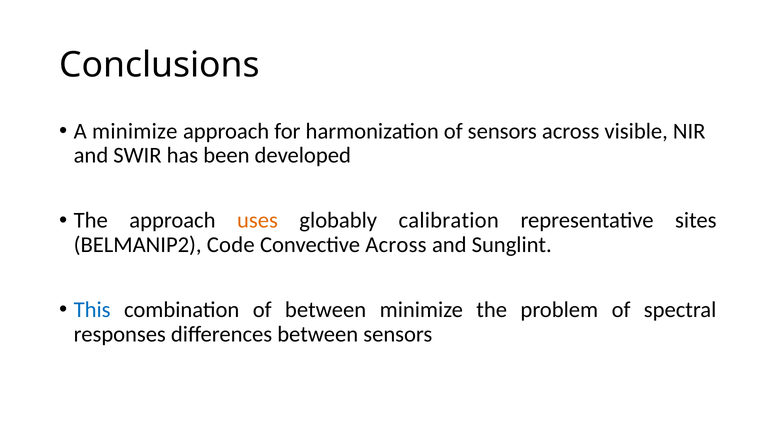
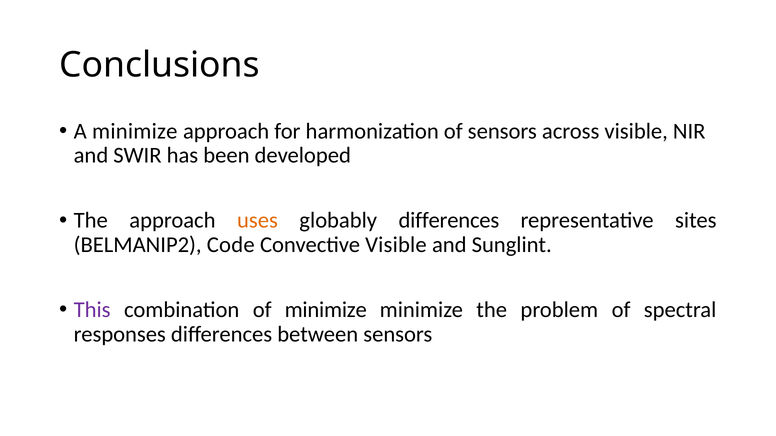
globably calibration: calibration -> differences (449, 221)
Convective Across: Across -> Visible (396, 245)
This colour: blue -> purple (92, 310)
of between: between -> minimize (326, 310)
